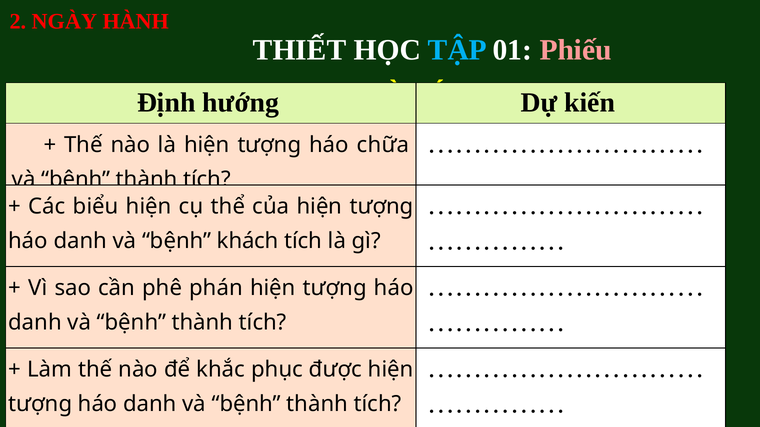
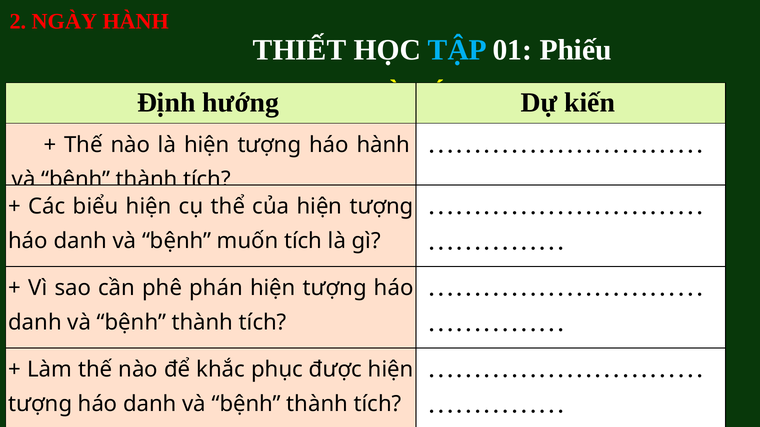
Phiếu colour: pink -> white (576, 50)
háo chữa: chữa -> hành (383, 145)
khách: khách -> muốn (248, 241)
